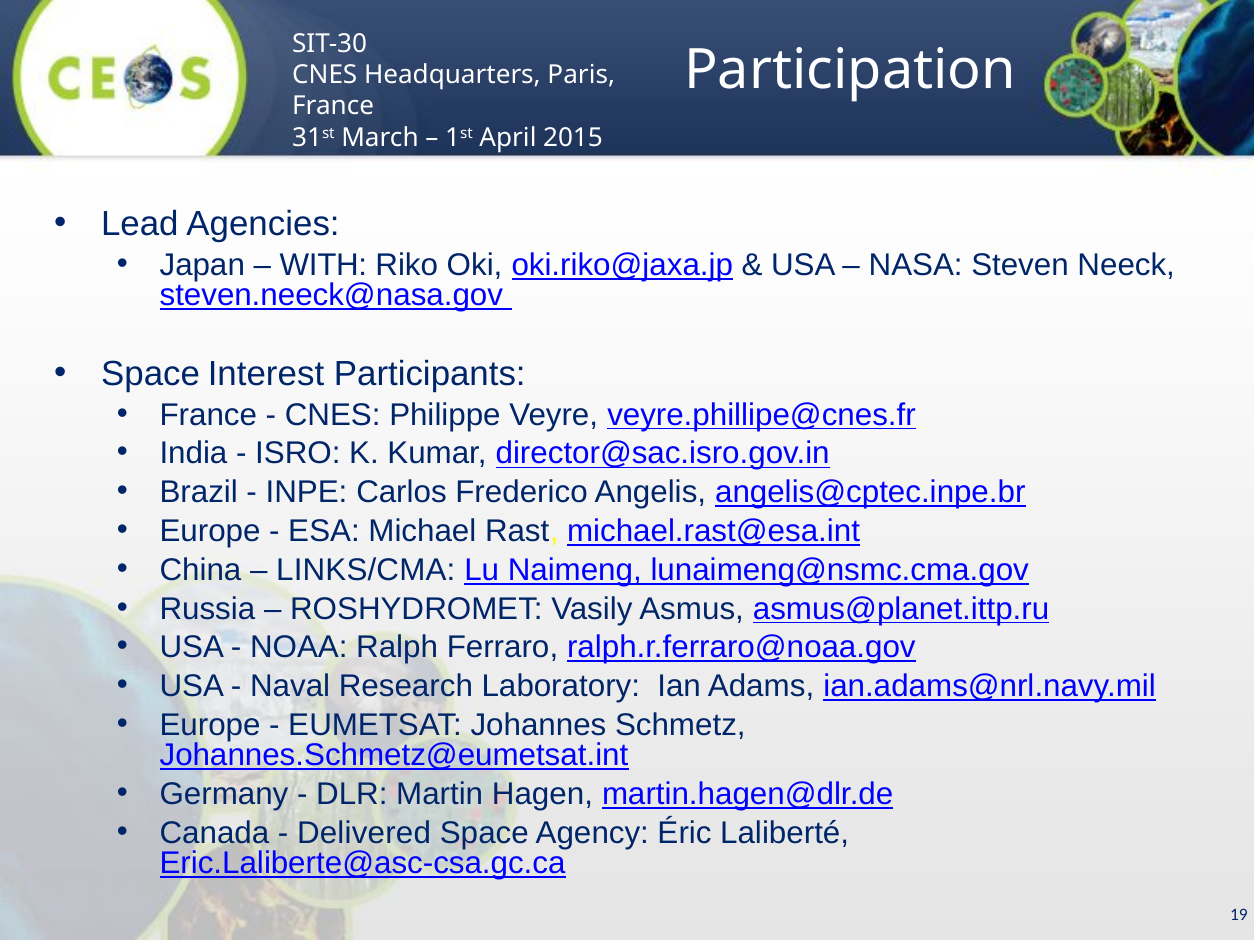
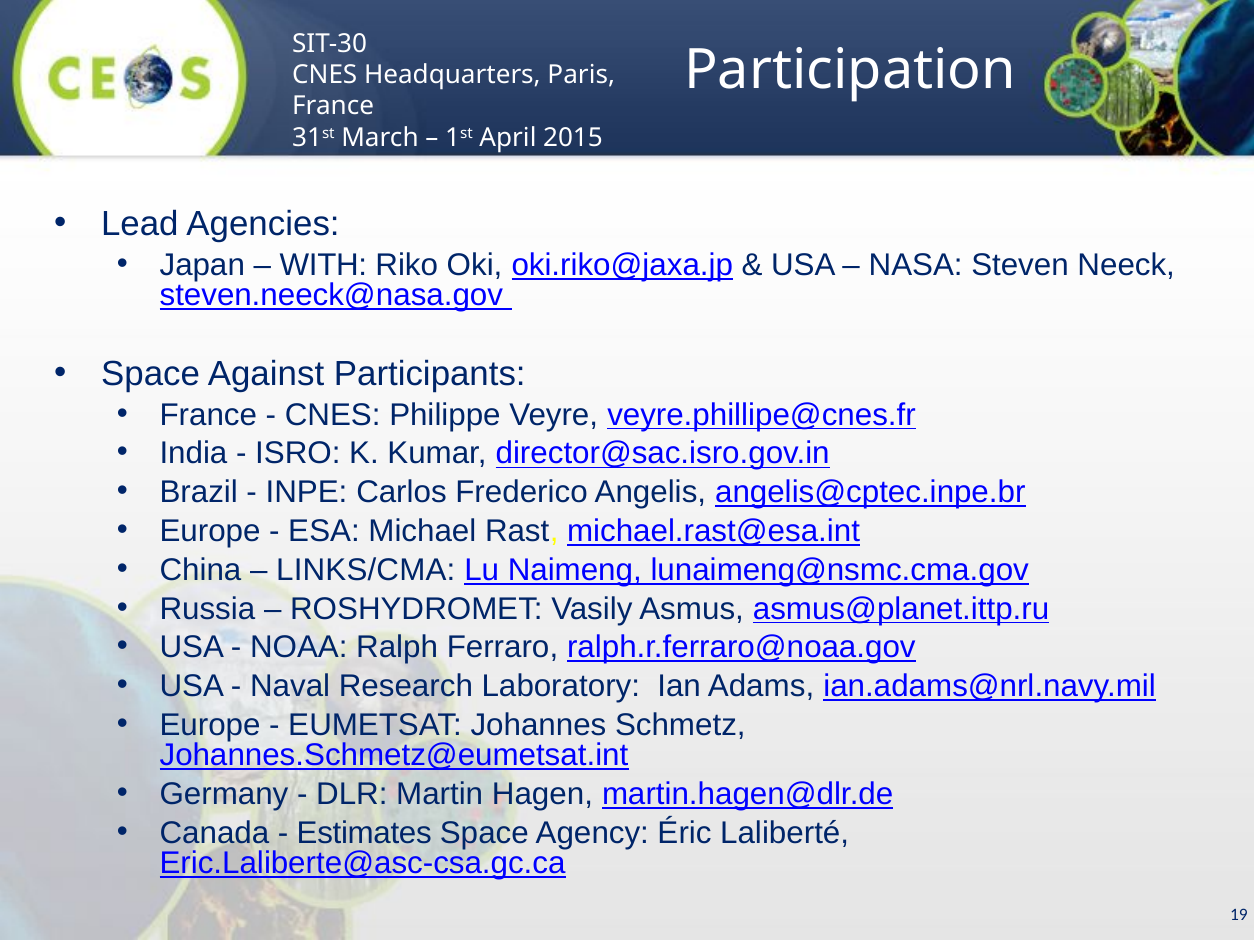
Interest: Interest -> Against (266, 374)
Delivered: Delivered -> Estimates (364, 833)
